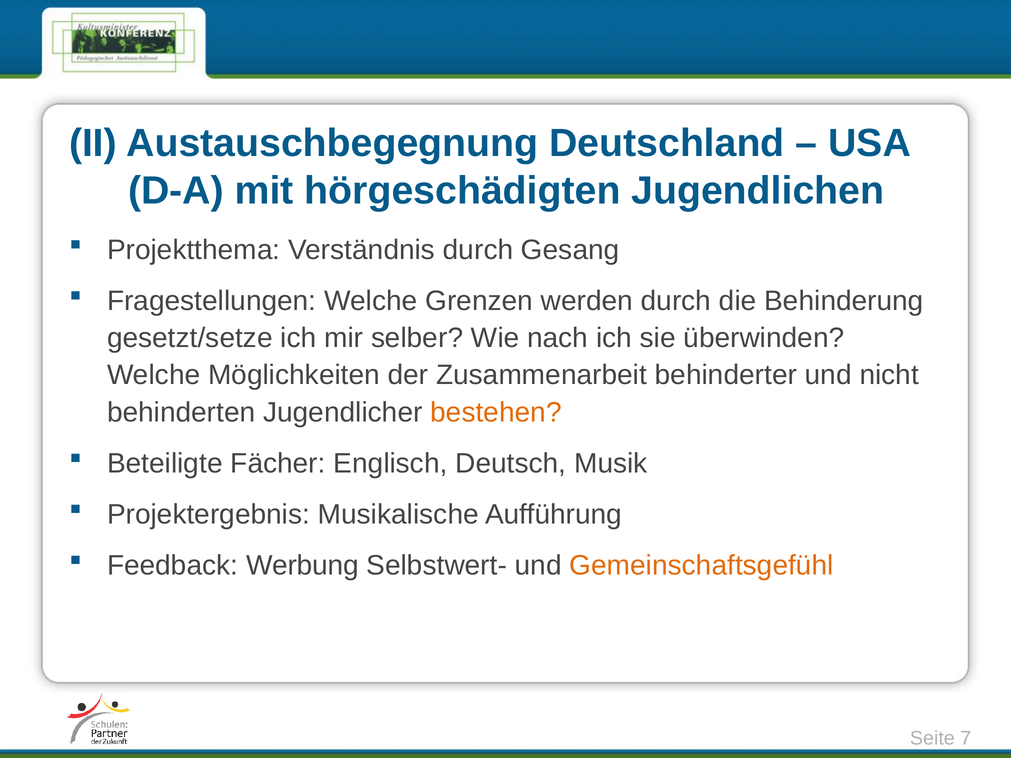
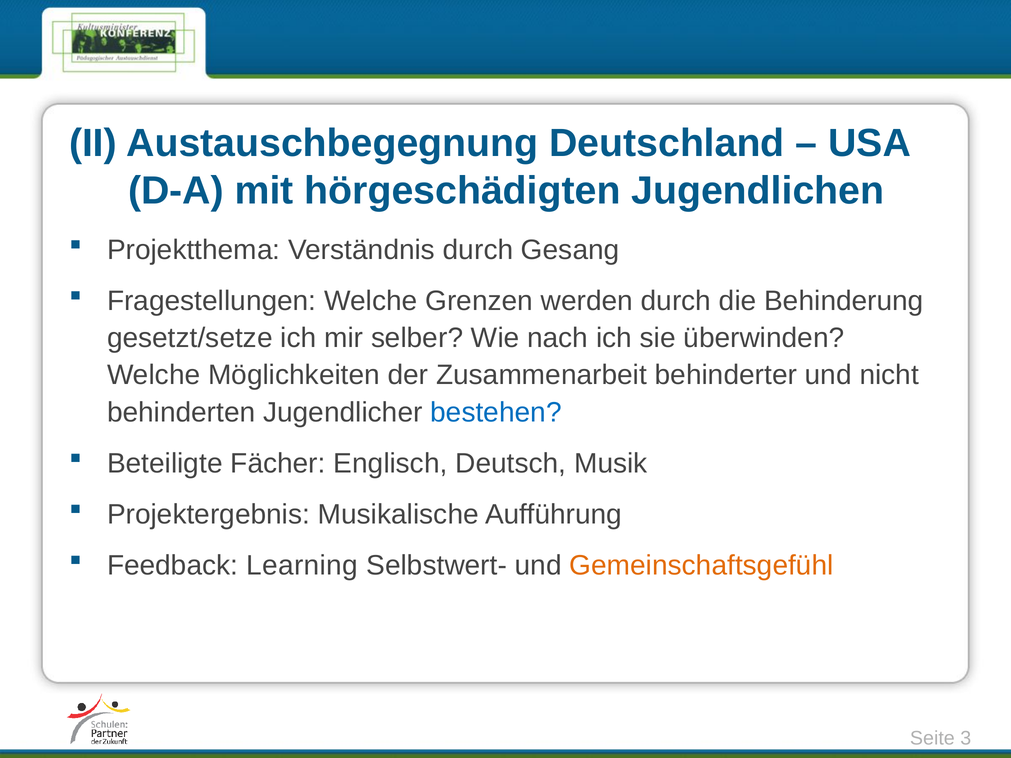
bestehen colour: orange -> blue (496, 412)
Werbung: Werbung -> Learning (302, 566)
7: 7 -> 3 (966, 739)
